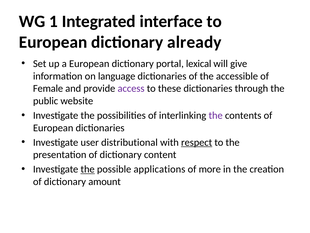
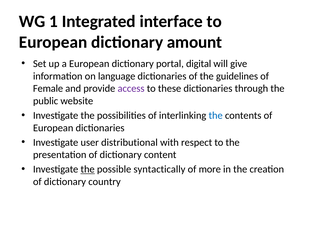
already: already -> amount (195, 42)
lexical: lexical -> digital (199, 64)
accessible: accessible -> guidelines (237, 76)
the colour: purple -> blue (216, 115)
respect underline: present -> none (197, 142)
applications: applications -> syntactically (159, 169)
amount: amount -> country (105, 181)
